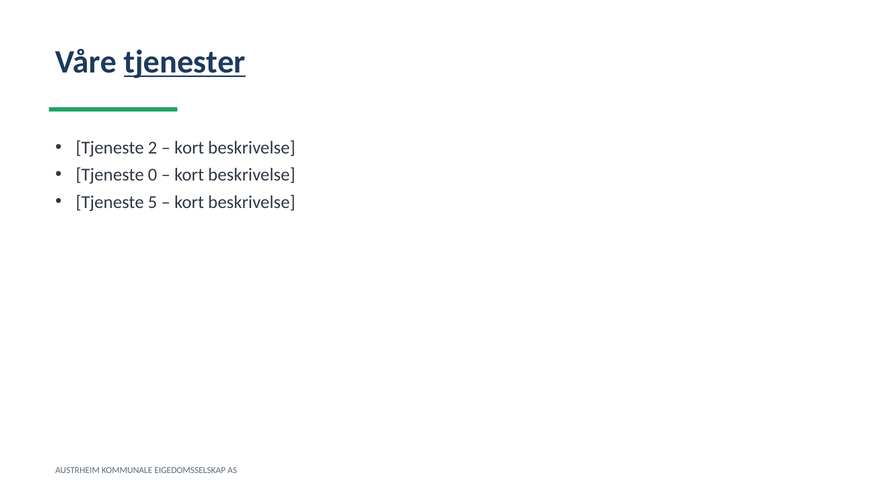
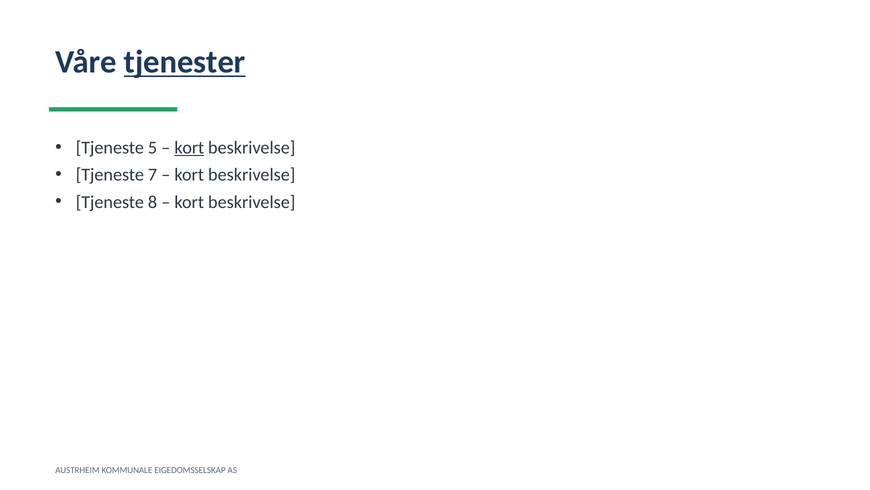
2: 2 -> 5 (153, 147)
kort underline: none -> present (189, 147)
0: 0 -> 7 (153, 175)
5: 5 -> 8 (153, 202)
